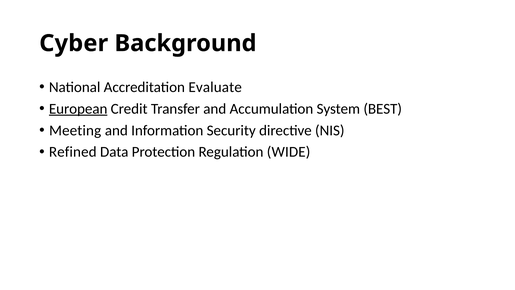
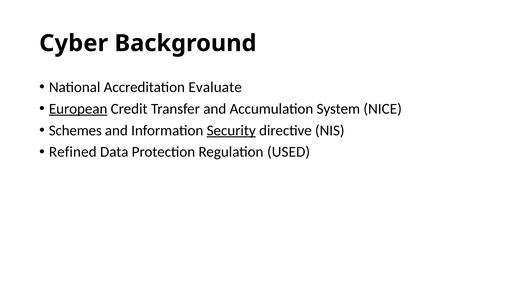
BEST: BEST -> NICE (383, 109)
Meeting: Meeting -> Schemes (75, 130)
Security underline: none -> present (231, 130)
WIDE: WIDE -> USED (289, 152)
